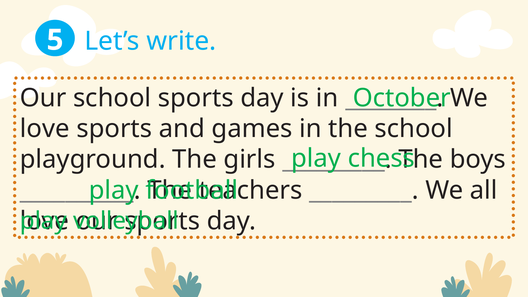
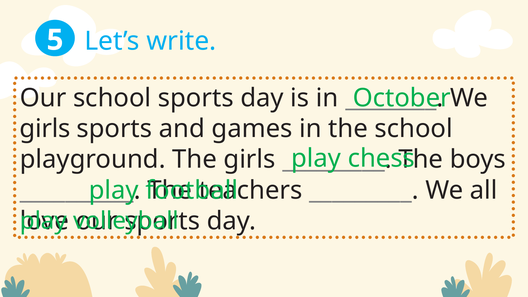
love: love -> girls (45, 129)
